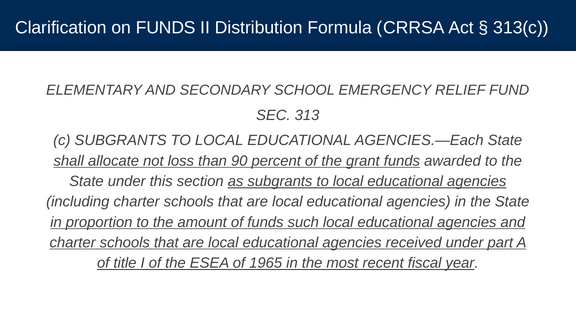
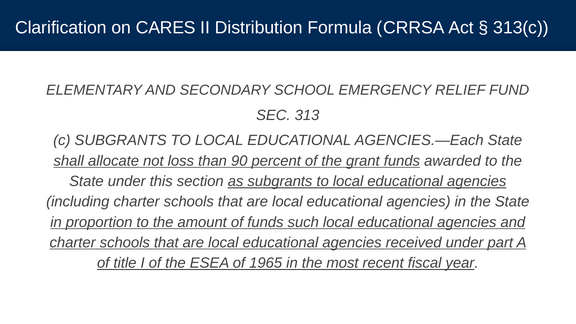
on FUNDS: FUNDS -> CARES (166, 28)
